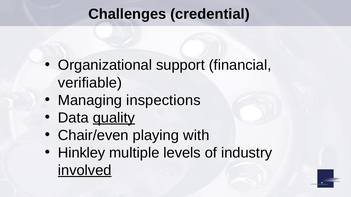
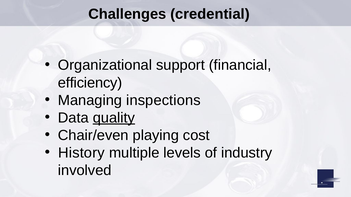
verifiable: verifiable -> efficiency (90, 83)
with: with -> cost (196, 136)
Hinkley: Hinkley -> History (81, 153)
involved underline: present -> none (85, 171)
